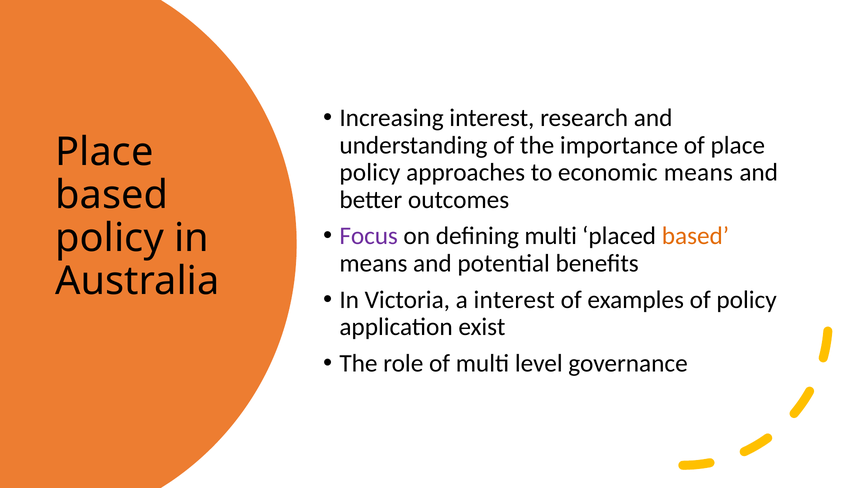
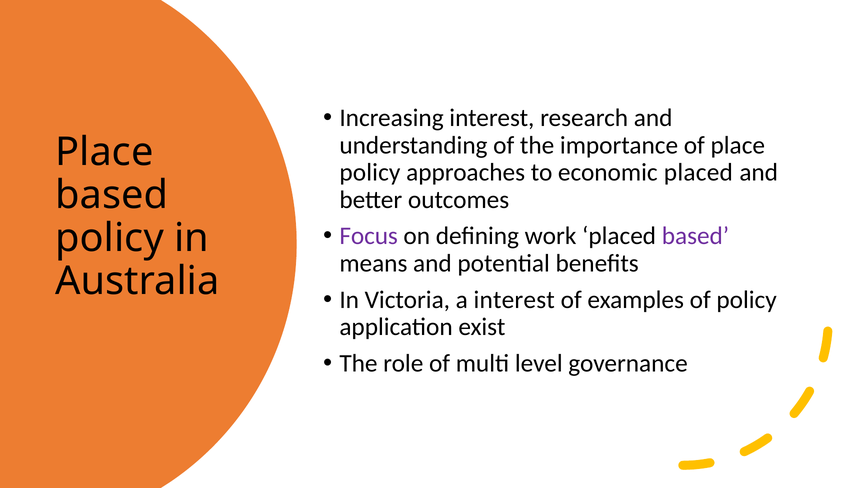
economic means: means -> placed (698, 173)
defining multi: multi -> work (551, 236)
based colour: orange -> purple (695, 236)
